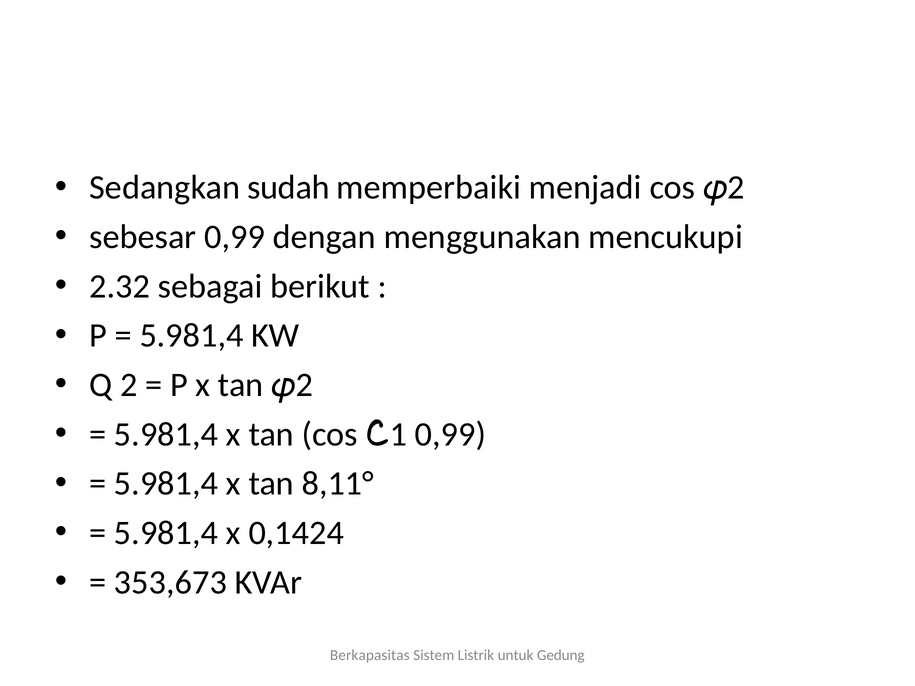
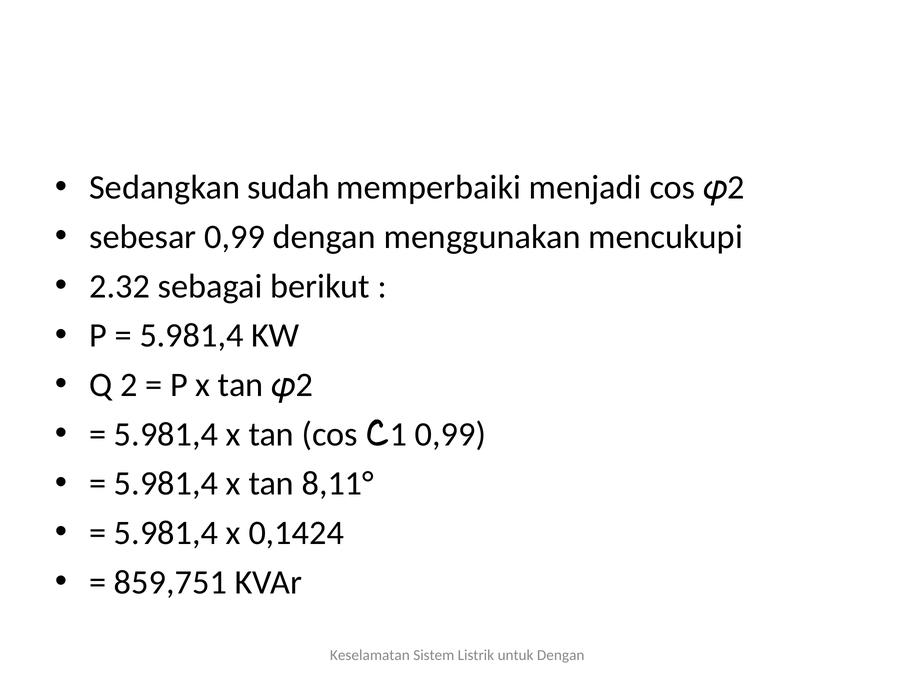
353,673: 353,673 -> 859,751 (170, 583)
Berkapasitas: Berkapasitas -> Keselamatan (370, 655)
untuk Gedung: Gedung -> Dengan (561, 655)
